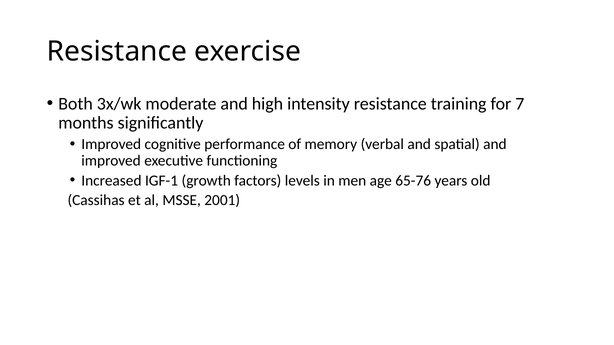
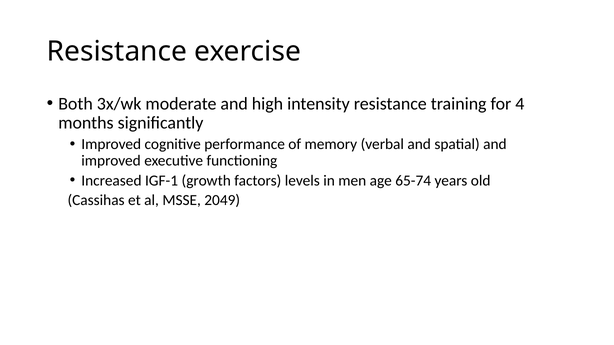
7: 7 -> 4 (520, 104)
65-76: 65-76 -> 65-74 (413, 181)
2001: 2001 -> 2049 (222, 200)
